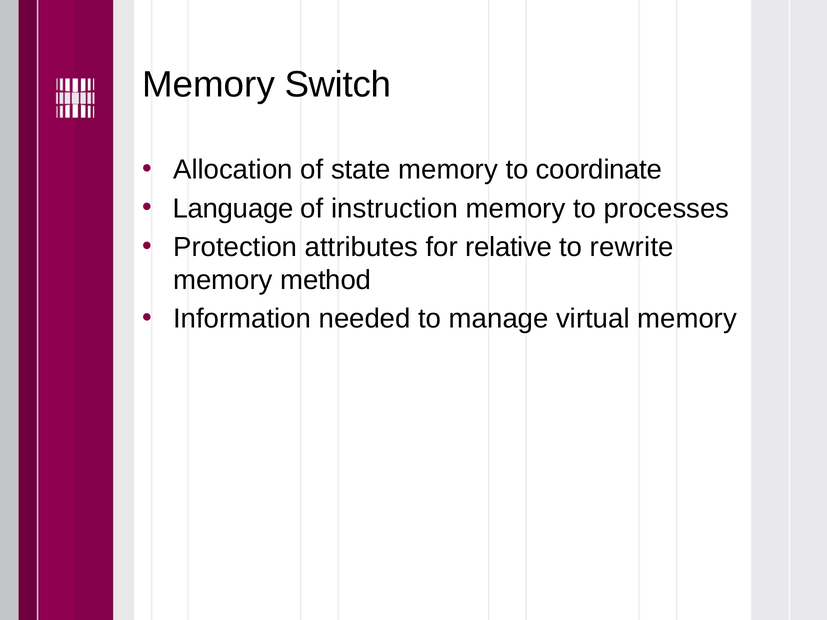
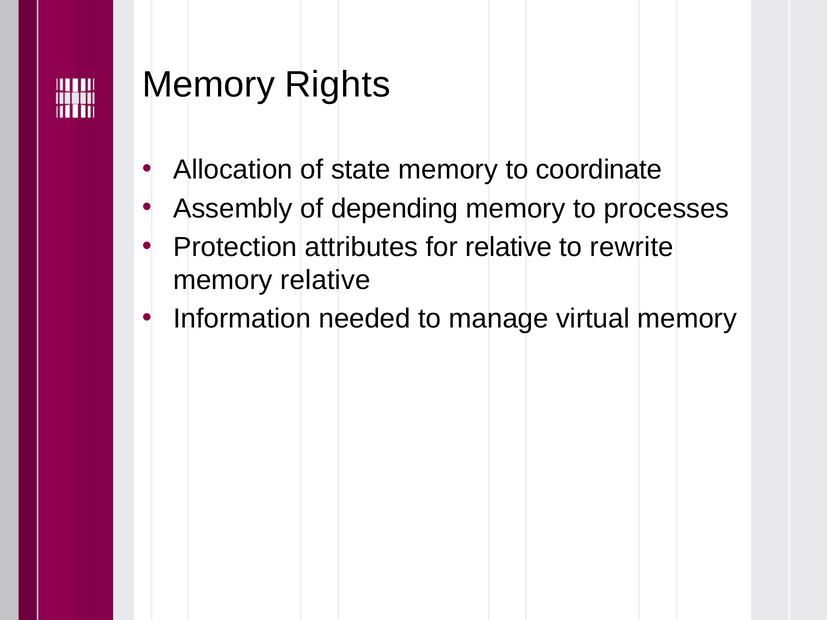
Switch: Switch -> Rights (338, 85)
Language: Language -> Assembly (233, 208)
instruction: instruction -> depending (395, 208)
memory method: method -> relative (325, 280)
